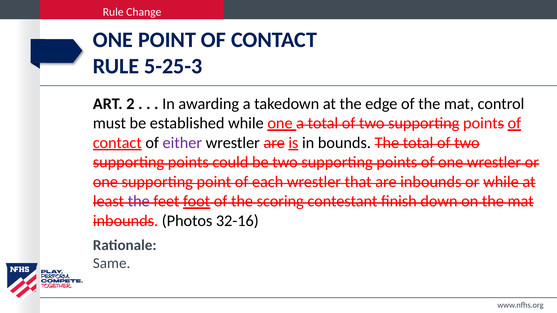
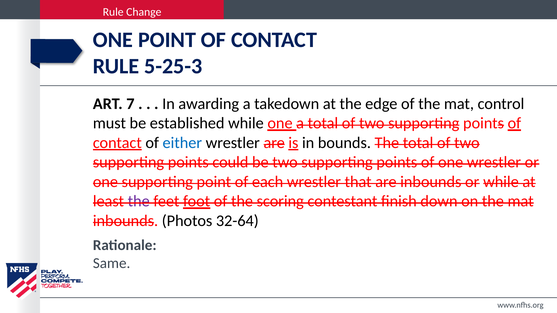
2: 2 -> 7 (130, 104)
either colour: purple -> blue (182, 143)
32-16: 32-16 -> 32-64 (237, 221)
